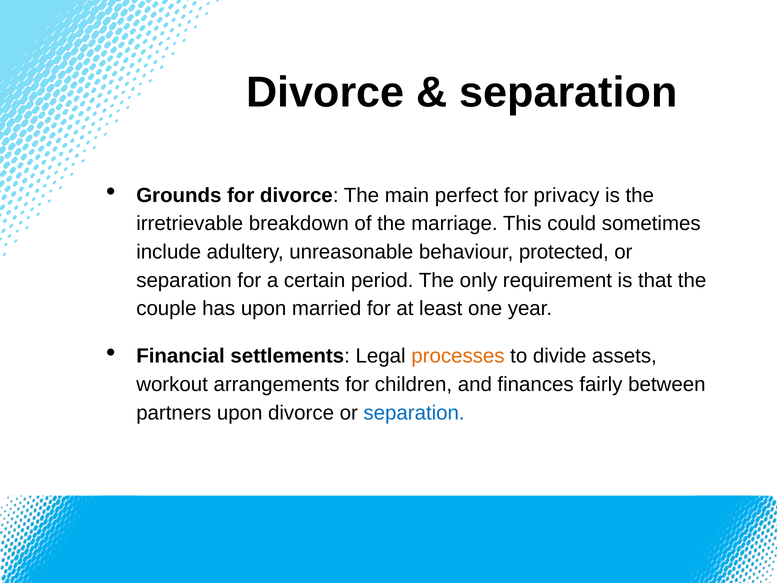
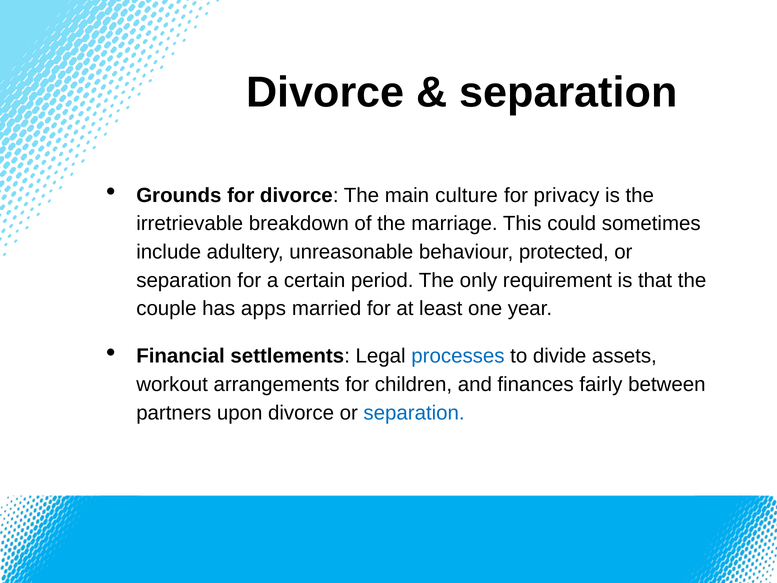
perfect: perfect -> culture (466, 195)
has upon: upon -> apps (263, 308)
processes colour: orange -> blue (458, 356)
